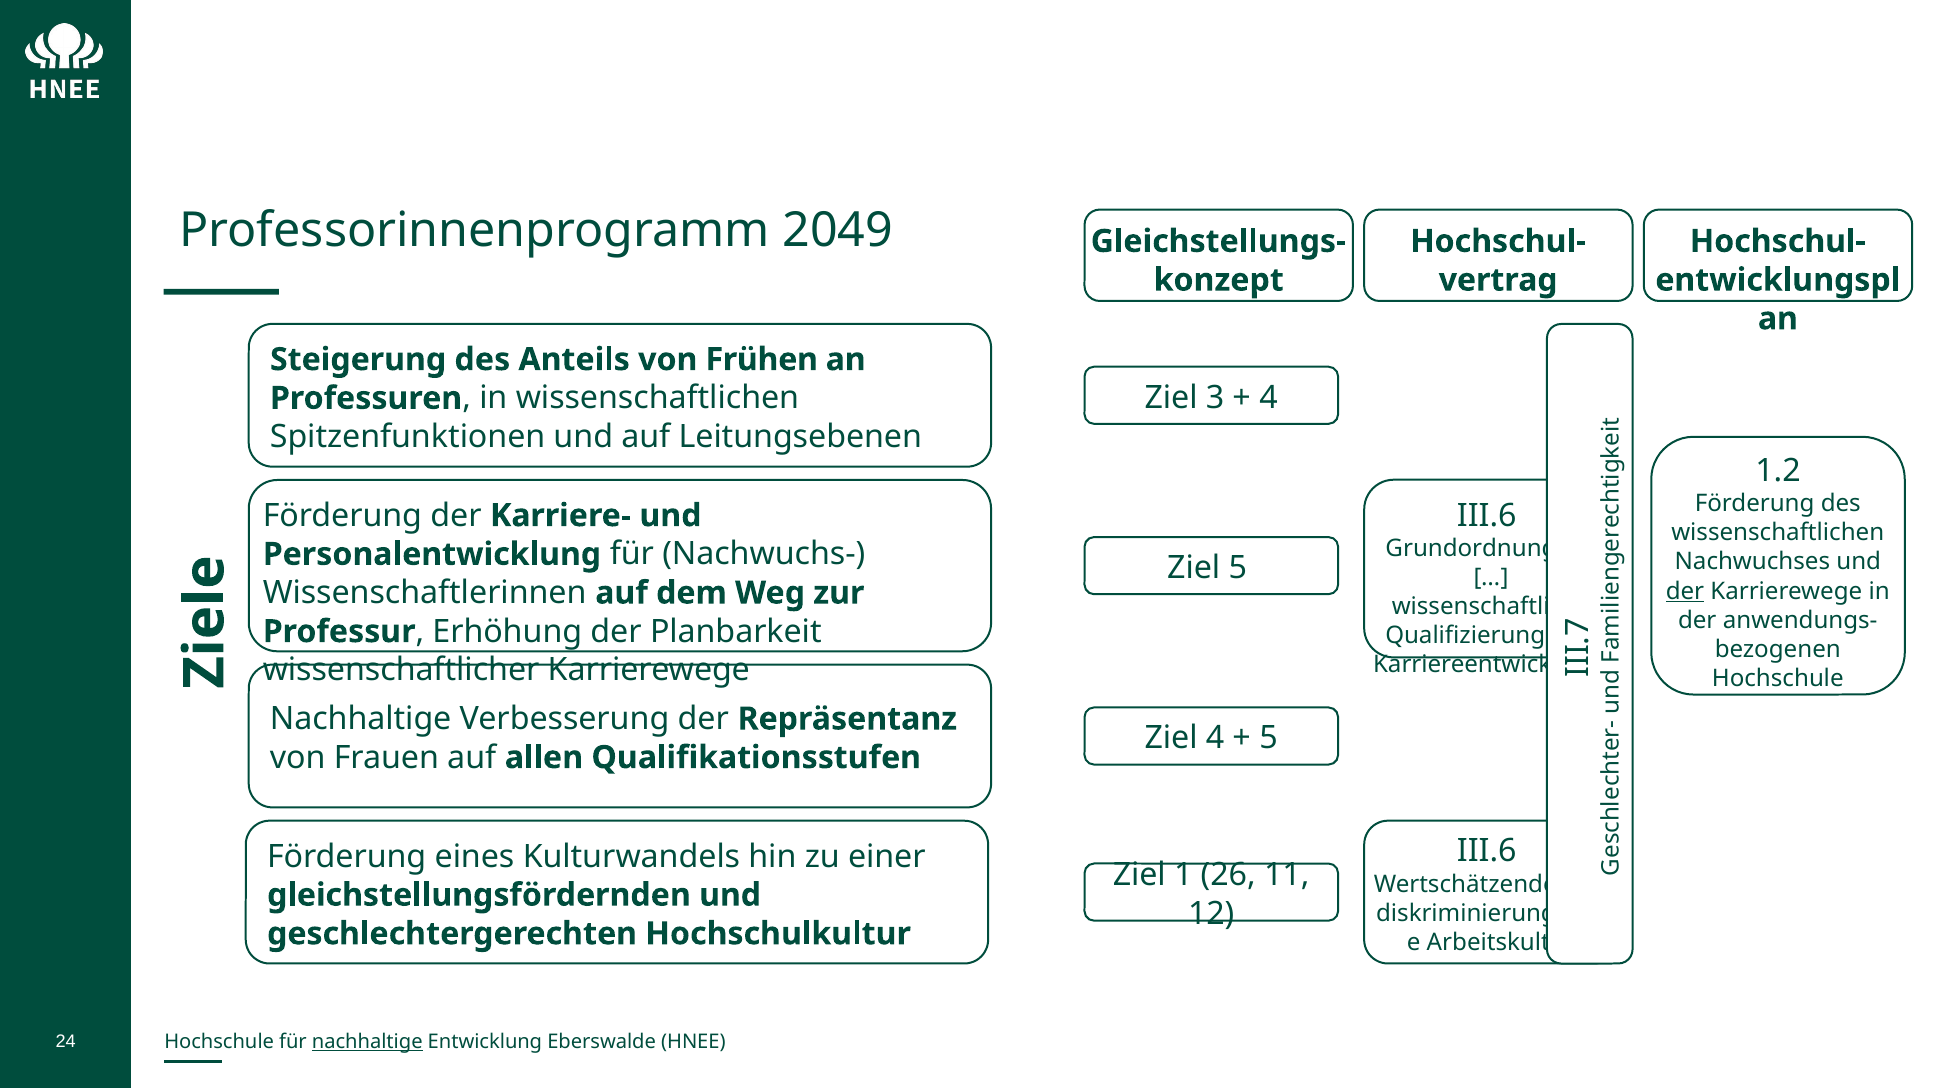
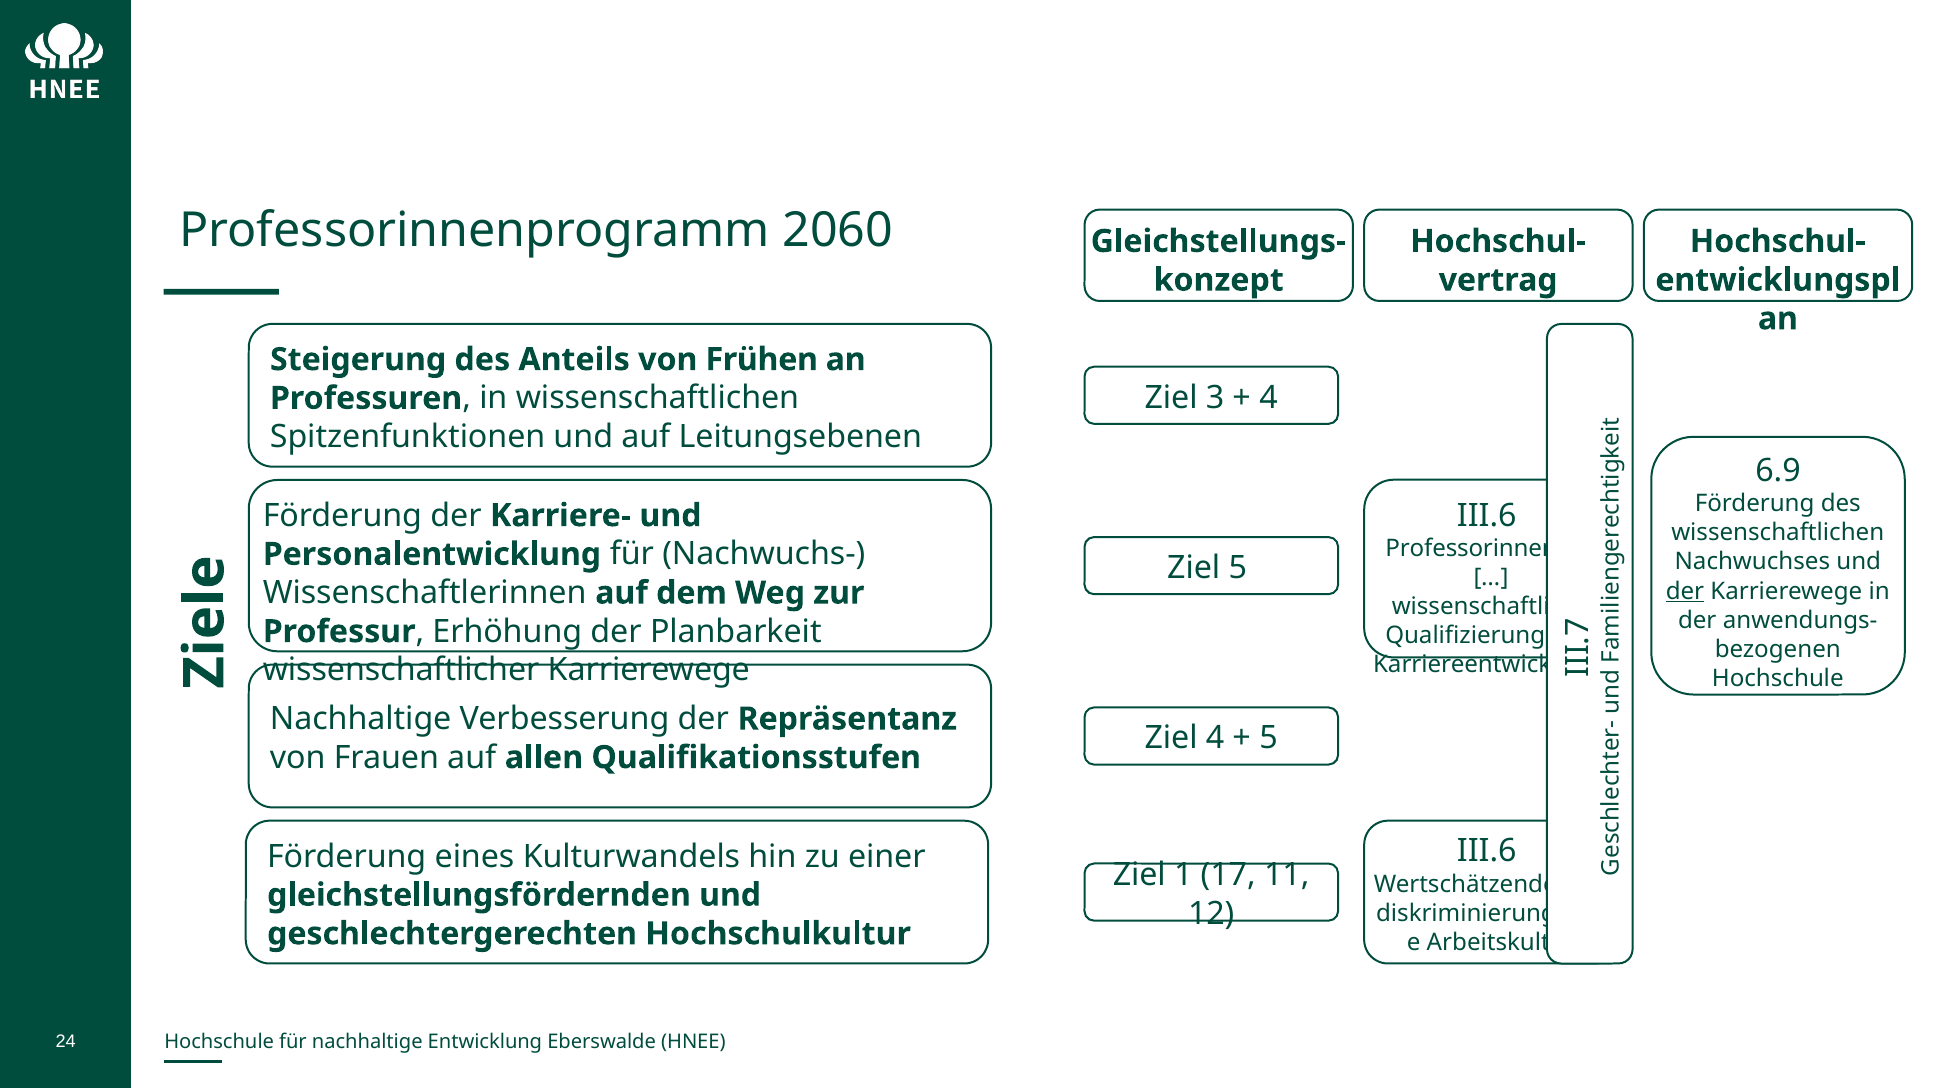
2049: 2049 -> 2060 (838, 230)
1.2: 1.2 -> 6.9 (1778, 471)
Grundordnung: Grundordnung -> Professorinnen (1471, 549)
26: 26 -> 17 (1228, 875)
nachhaltige underline: present -> none (367, 1041)
